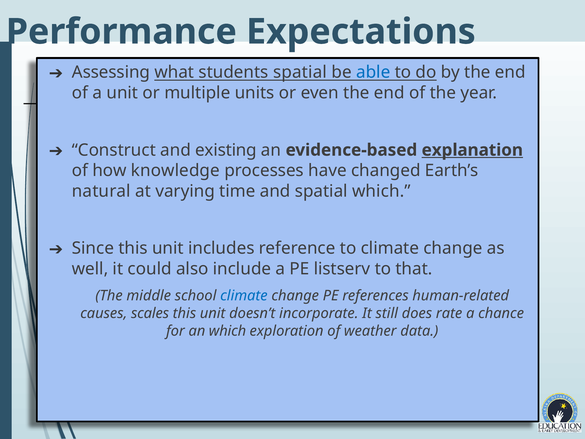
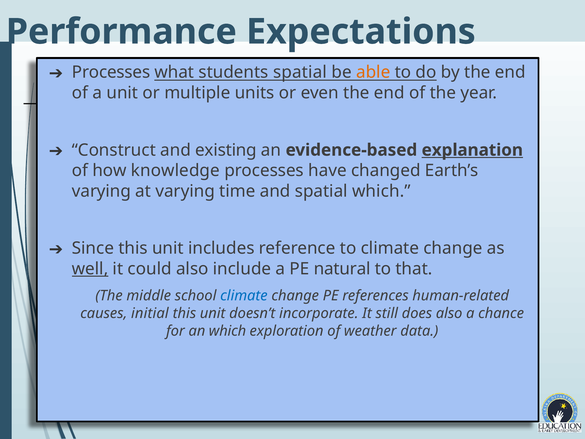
Assessing: Assessing -> Processes (111, 72)
able colour: blue -> orange (373, 72)
natural: natural -> varying (101, 191)
well underline: none -> present (90, 269)
listserv: listserv -> natural (342, 269)
scales: scales -> initial (150, 313)
does rate: rate -> also (449, 313)
